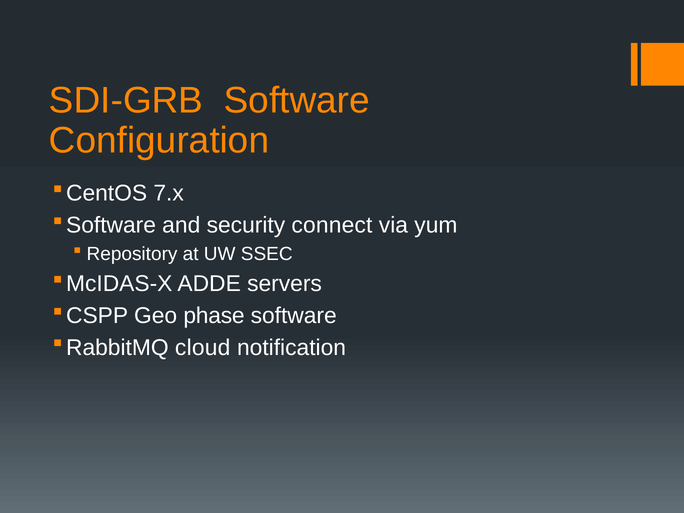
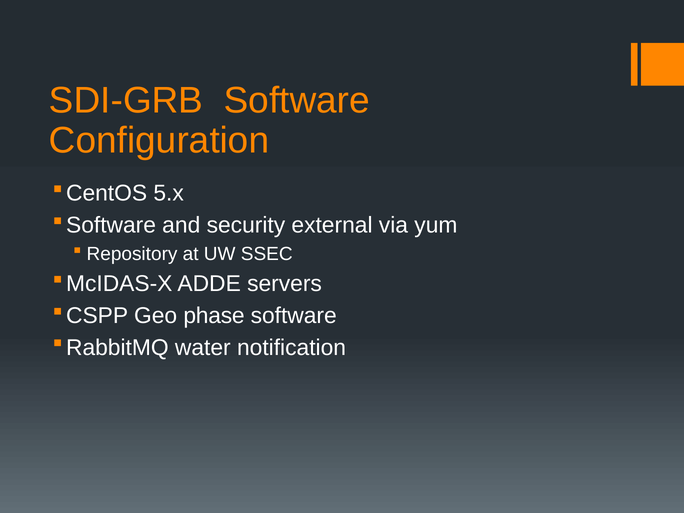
7.x: 7.x -> 5.x (169, 193)
connect: connect -> external (332, 225)
cloud: cloud -> water (203, 348)
